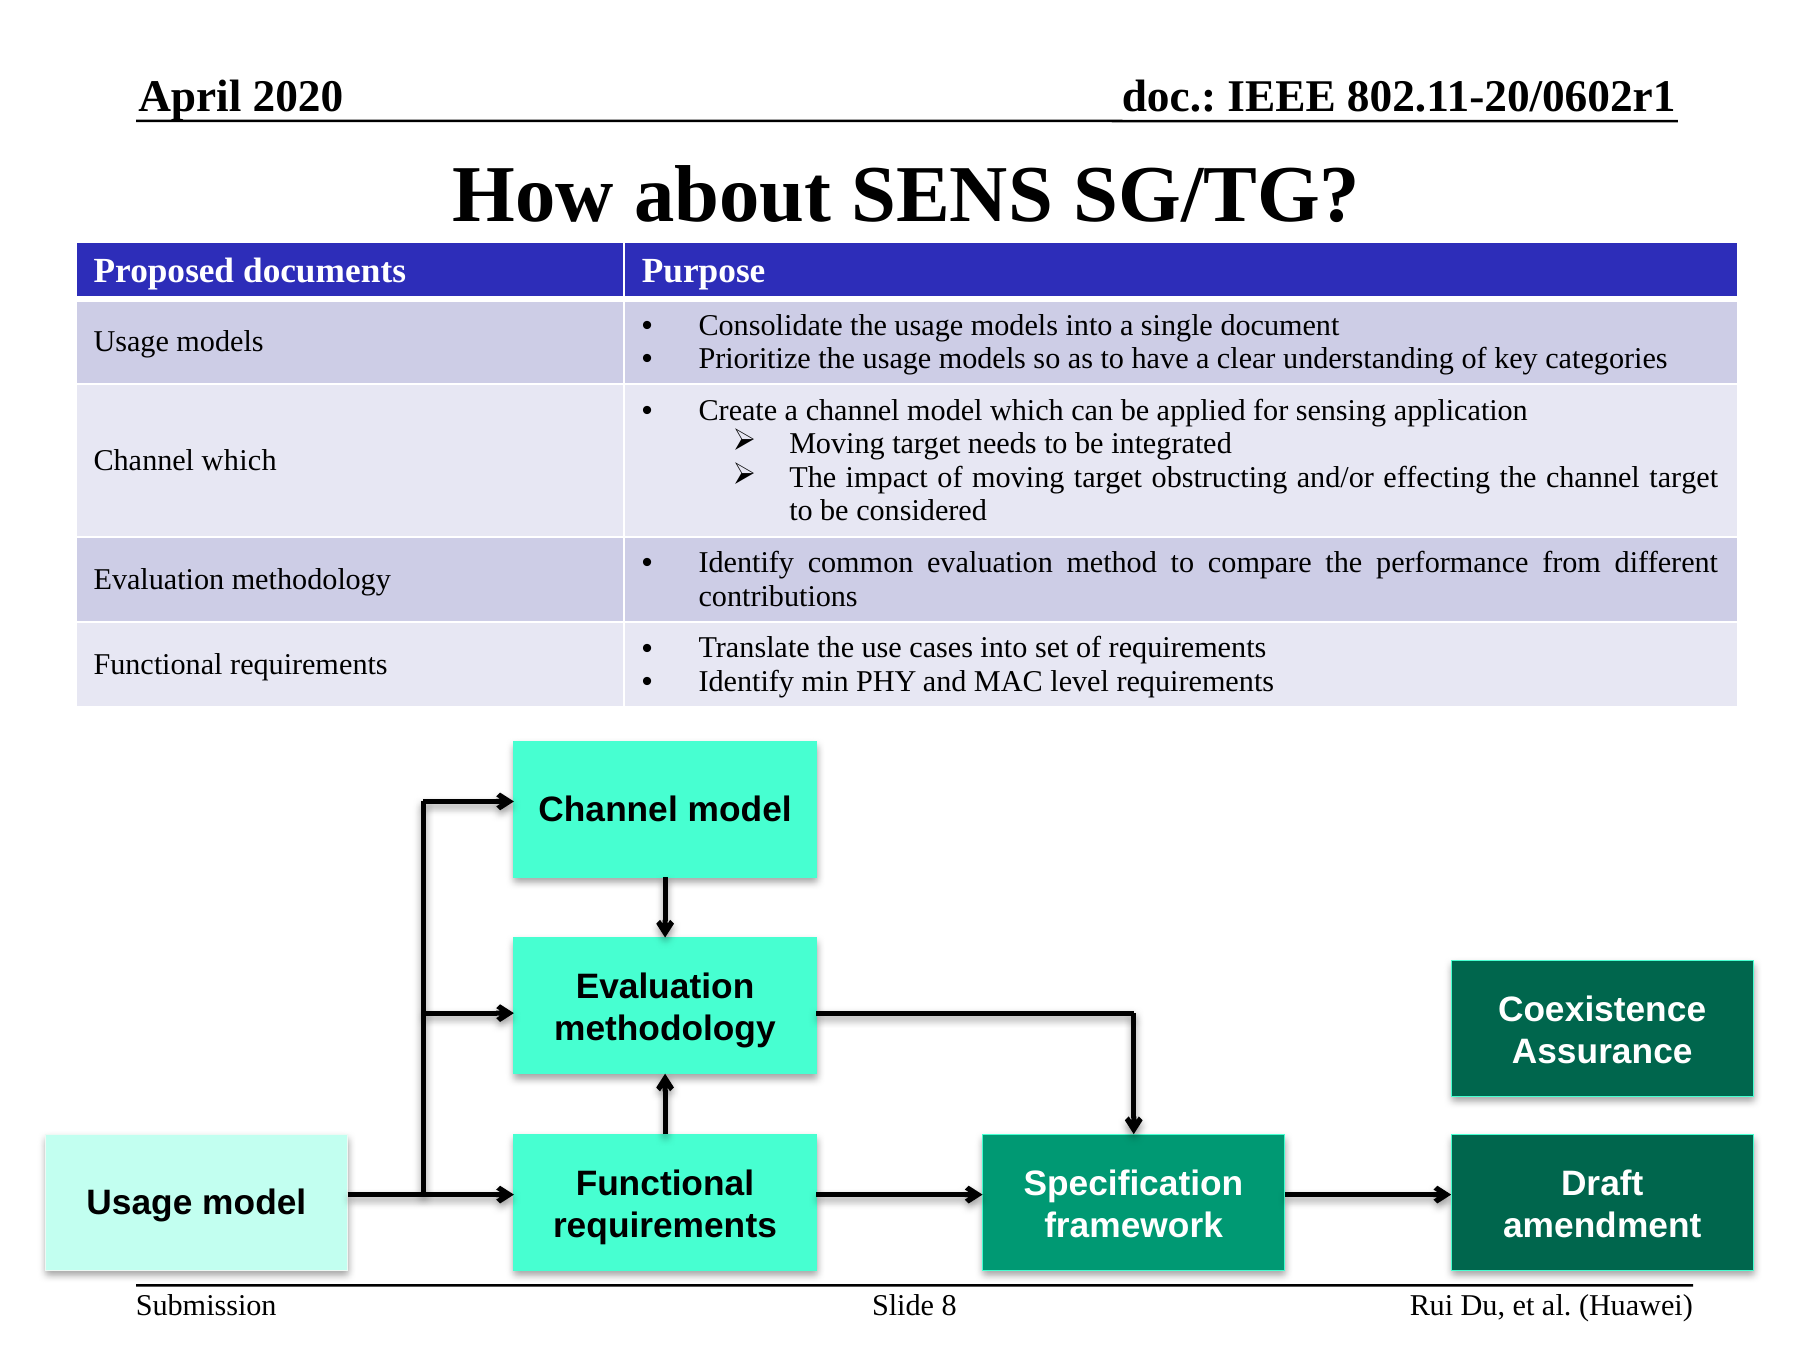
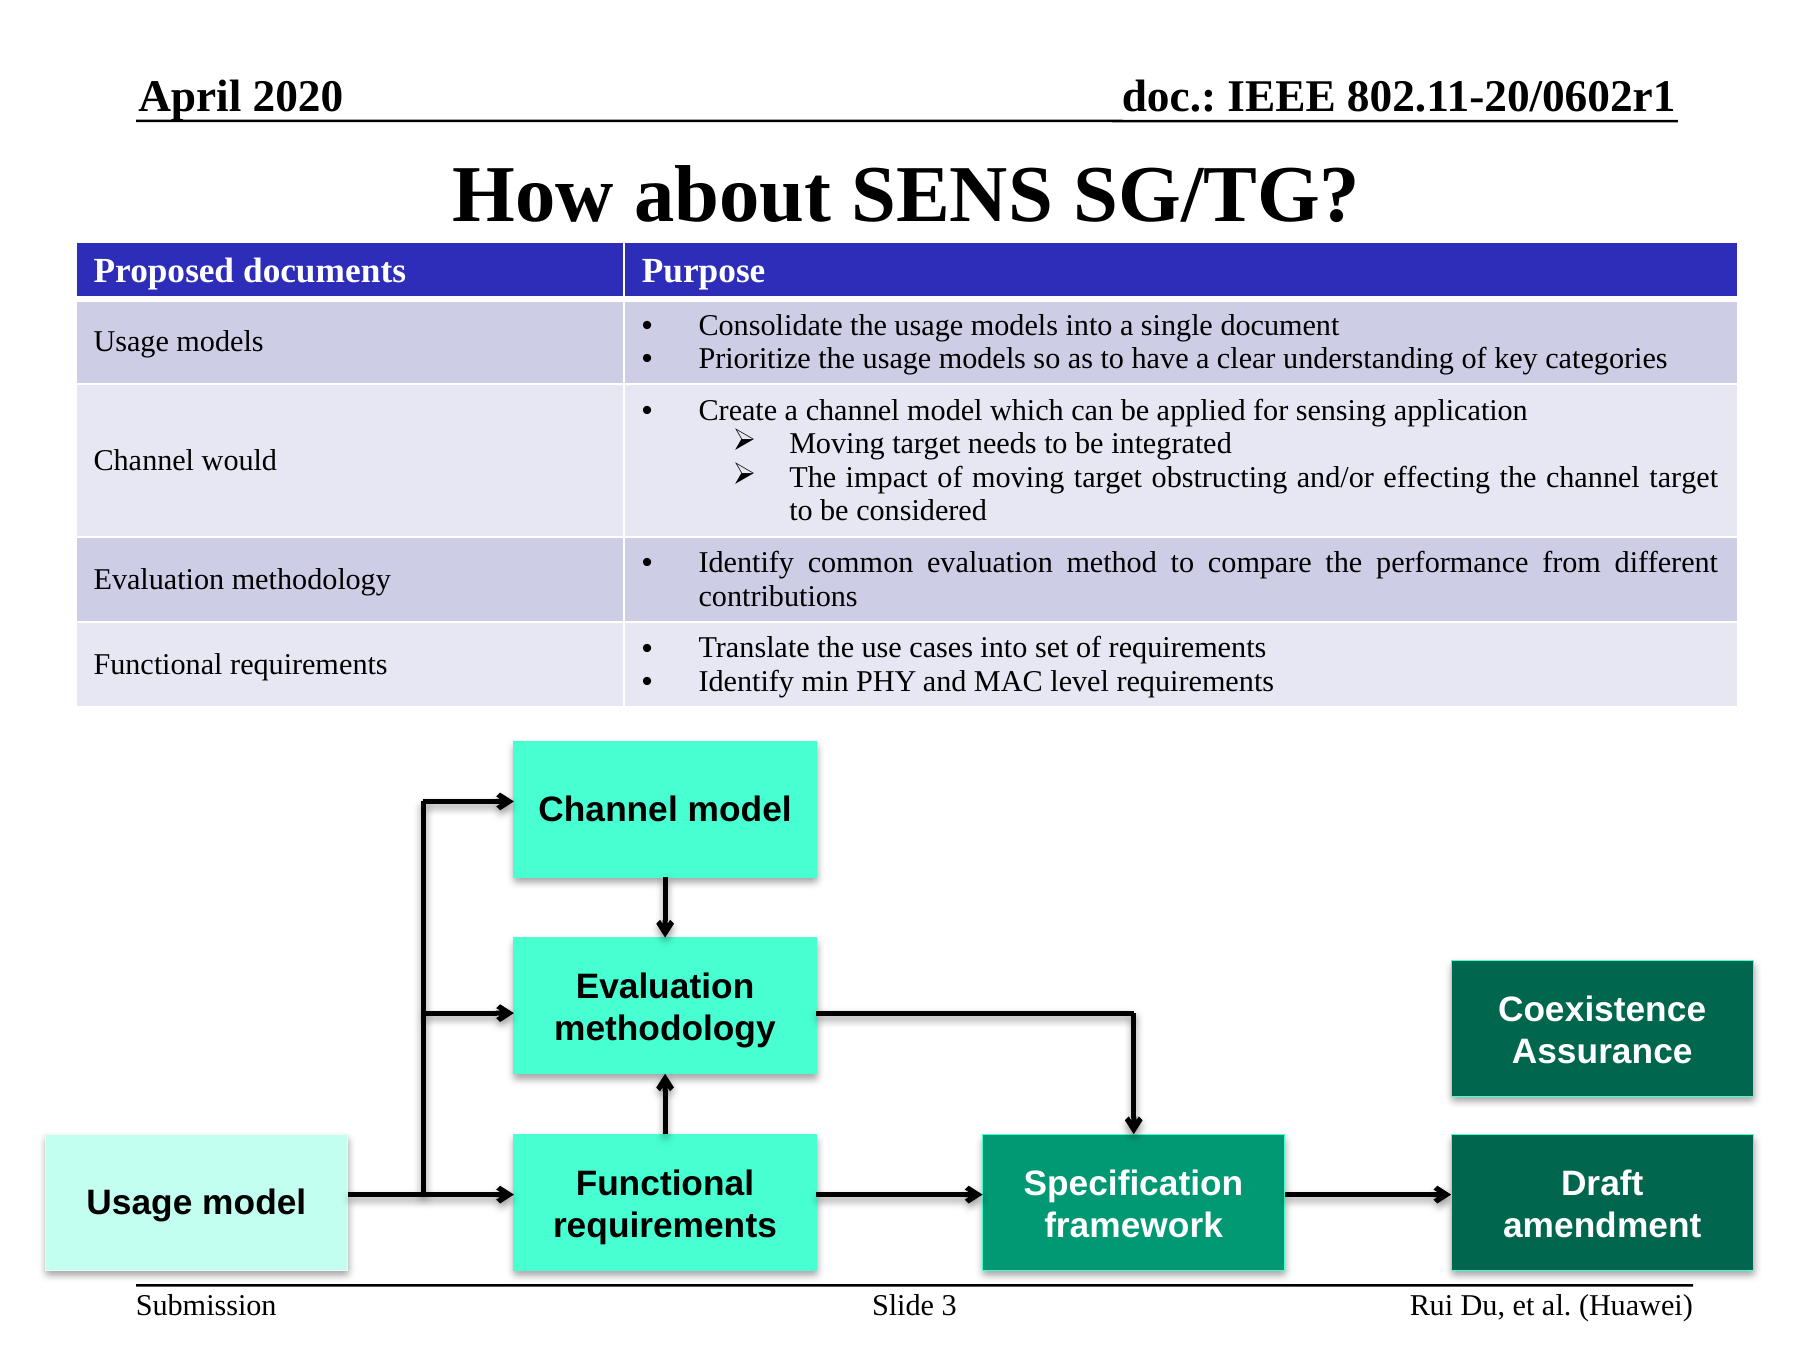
Channel which: which -> would (239, 460)
8: 8 -> 3 (949, 1305)
